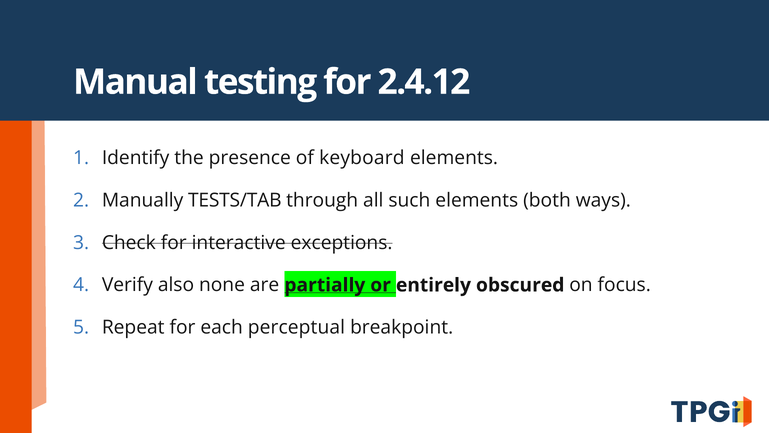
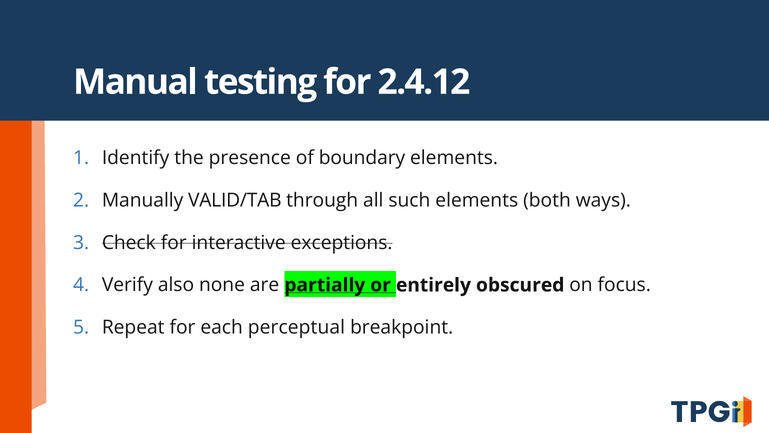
keyboard: keyboard -> boundary (362, 158)
TESTS/TAB: TESTS/TAB -> VALID/TAB (235, 200)
